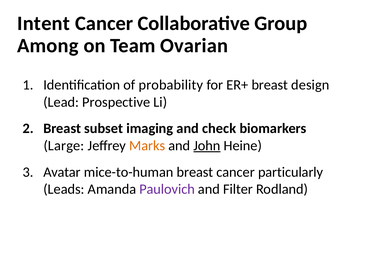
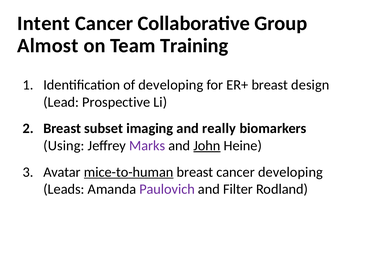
Among: Among -> Almost (48, 46)
Ovarian: Ovarian -> Training (194, 46)
of probability: probability -> developing (171, 85)
check: check -> really (219, 128)
Large: Large -> Using (64, 146)
Marks colour: orange -> purple (147, 146)
mice-to-human underline: none -> present (129, 172)
cancer particularly: particularly -> developing (290, 172)
